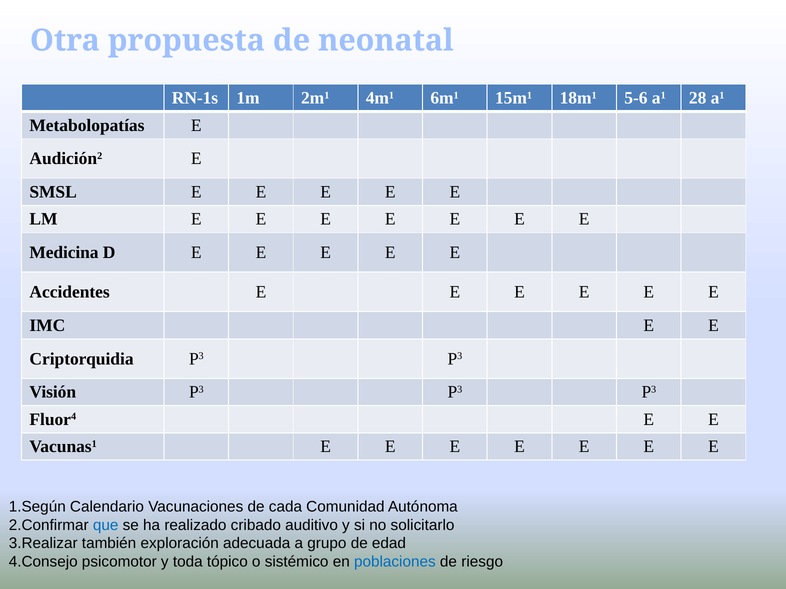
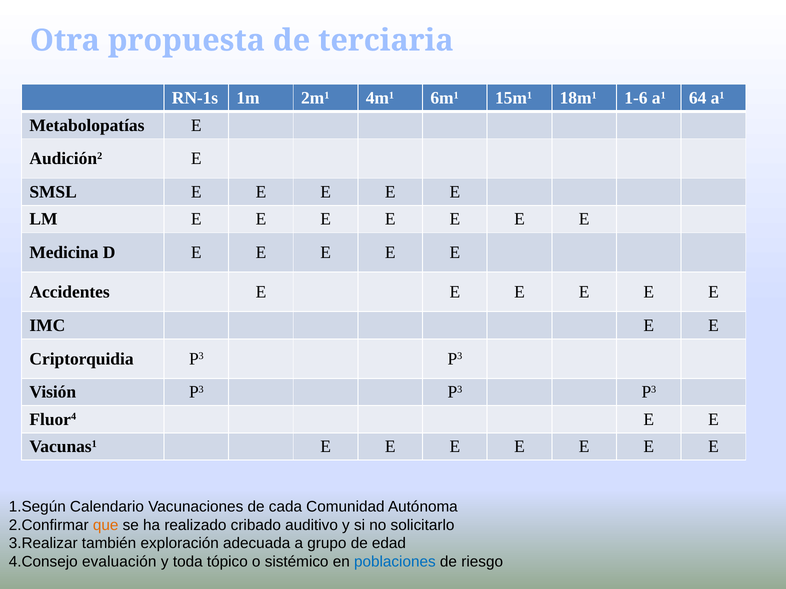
neonatal: neonatal -> terciaria (386, 41)
5-6: 5-6 -> 1-6 (636, 98)
28: 28 -> 64 (698, 98)
que colour: blue -> orange (106, 526)
psicomotor: psicomotor -> evaluación (119, 562)
